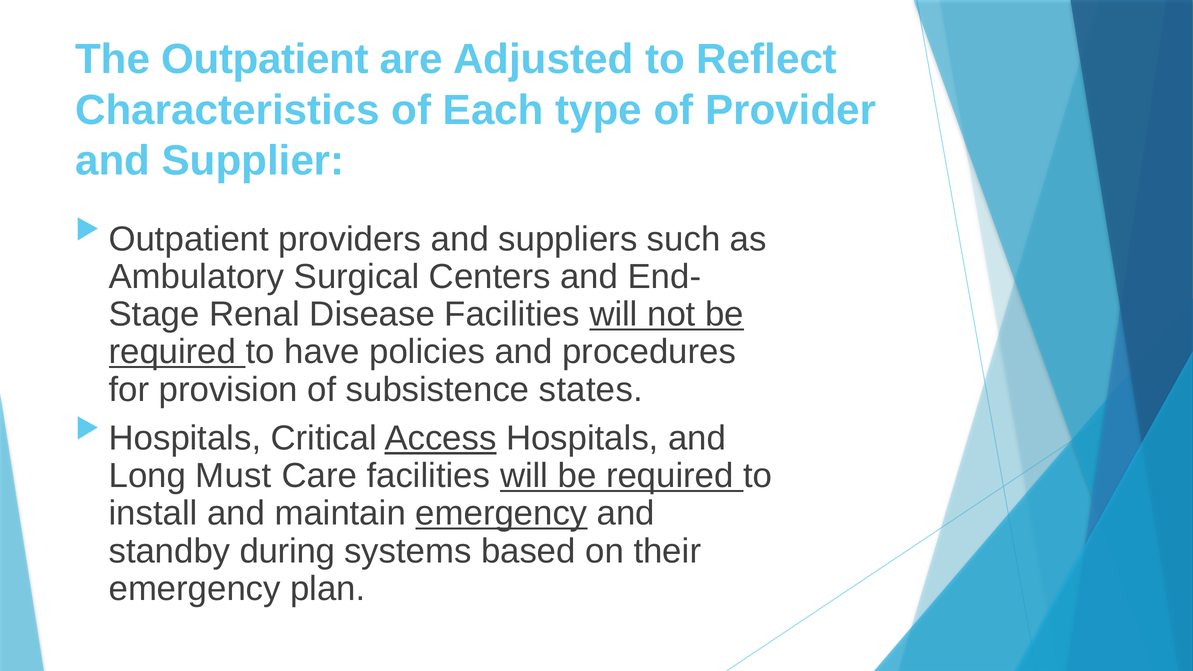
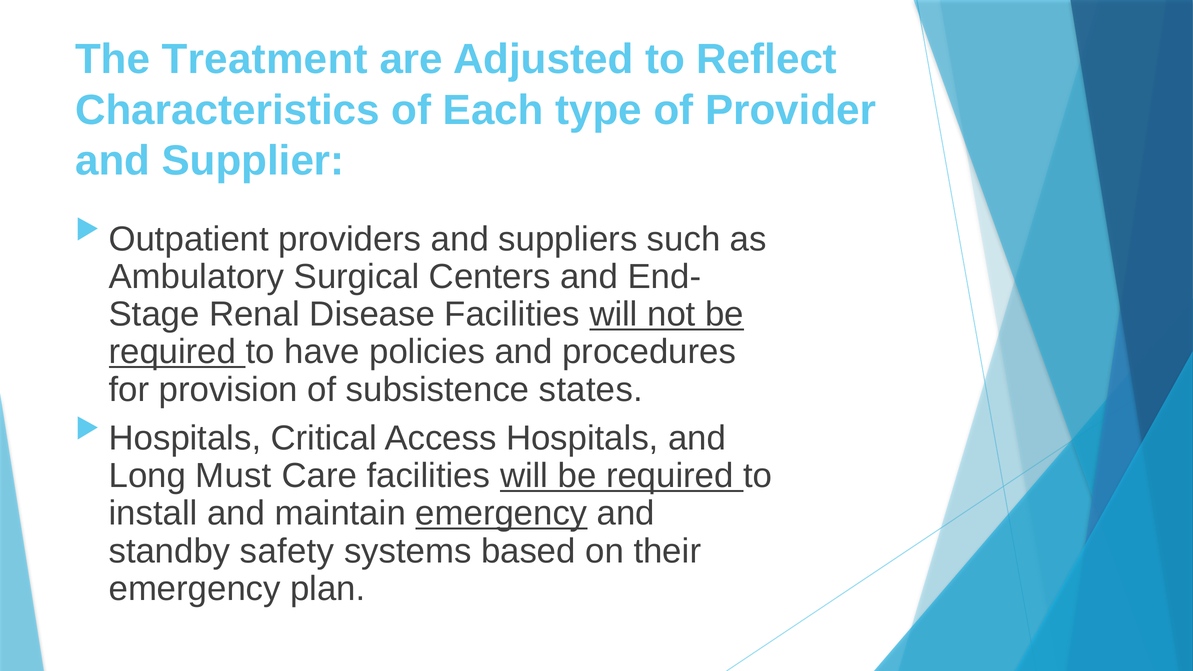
The Outpatient: Outpatient -> Treatment (265, 60)
Access underline: present -> none (441, 438)
during: during -> safety (287, 551)
